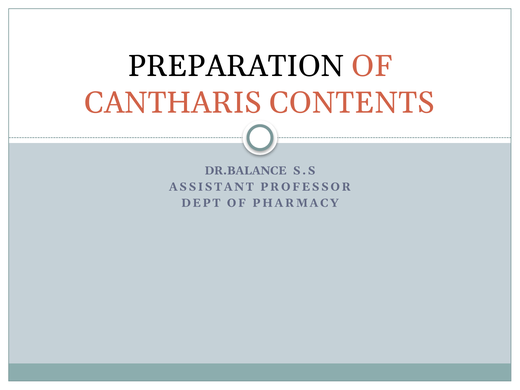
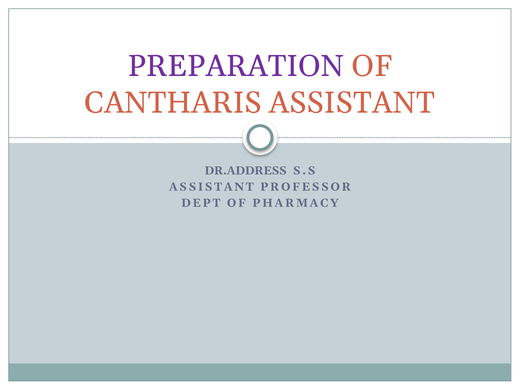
PREPARATION colour: black -> purple (236, 66)
CANTHARIS CONTENTS: CONTENTS -> ASSISTANT (352, 103)
DR.BALANCE: DR.BALANCE -> DR.ADDRESS (246, 171)
